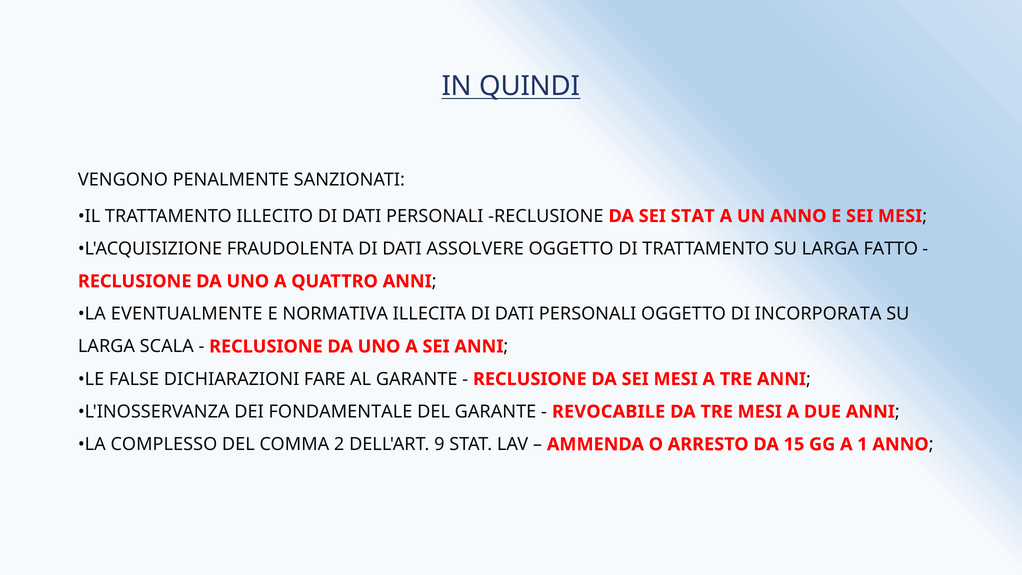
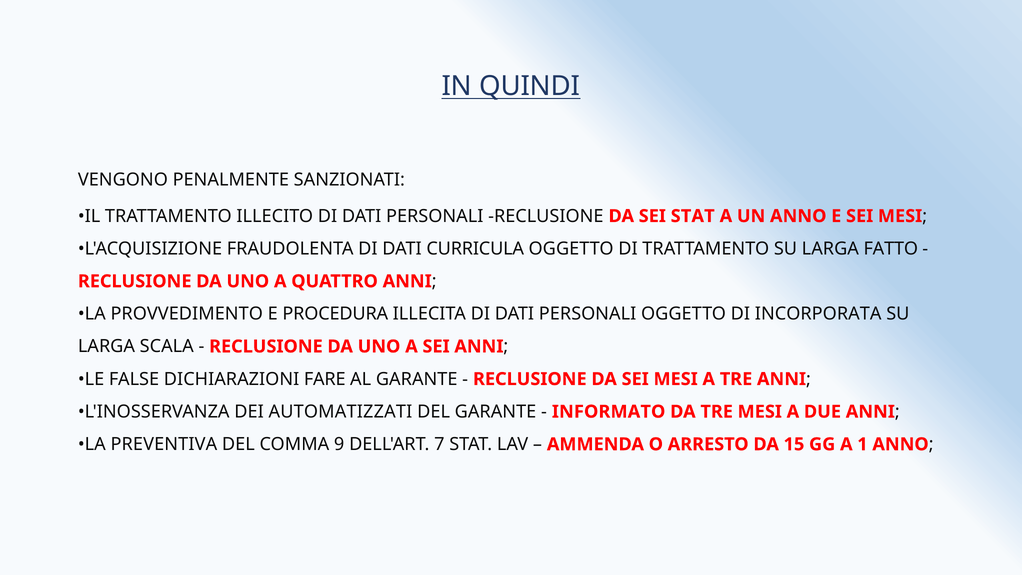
ASSOLVERE: ASSOLVERE -> CURRICULA (475, 249)
EVENTUALMENTE: EVENTUALMENTE -> PROVVEDIMENTO (187, 314)
NORMATIVA: NORMATIVA -> PROCEDURA (335, 314)
FONDAMENTALE: FONDAMENTALE -> AUTOMATIZZATI (340, 412)
REVOCABILE: REVOCABILE -> INFORMATO (609, 412)
COMPLESSO: COMPLESSO -> PREVENTIVA (164, 444)
2: 2 -> 9 (339, 444)
9: 9 -> 7 (439, 444)
